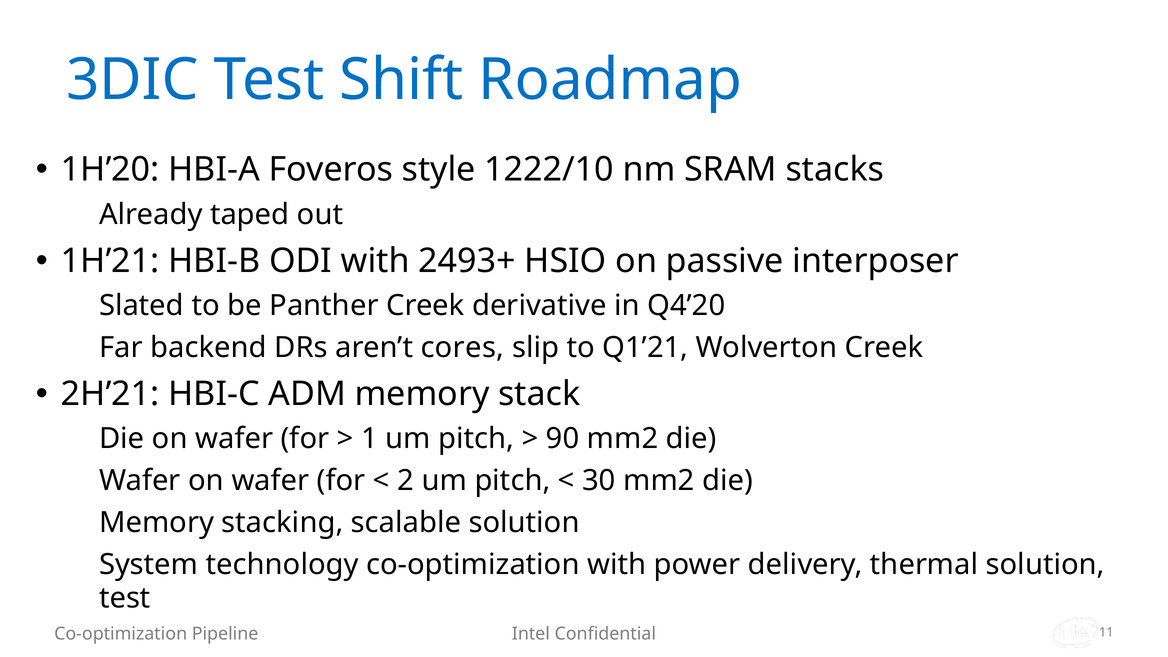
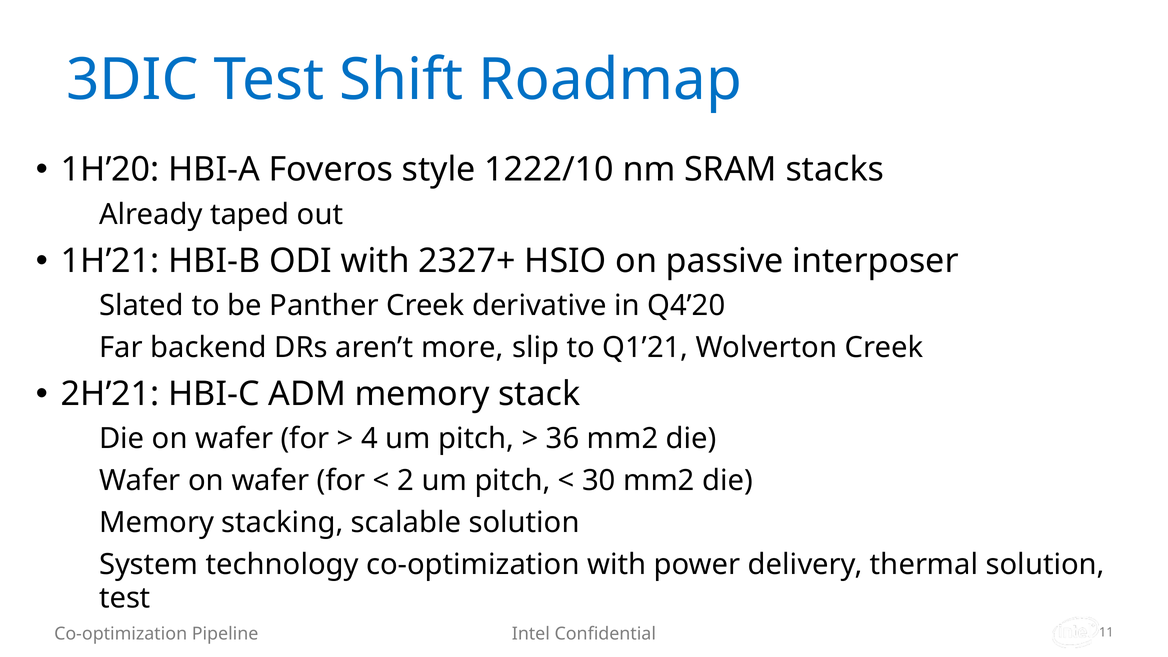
2493+: 2493+ -> 2327+ (467, 261)
cores: cores -> more (462, 348)
1: 1 -> 4 (369, 439)
90: 90 -> 36 (563, 439)
